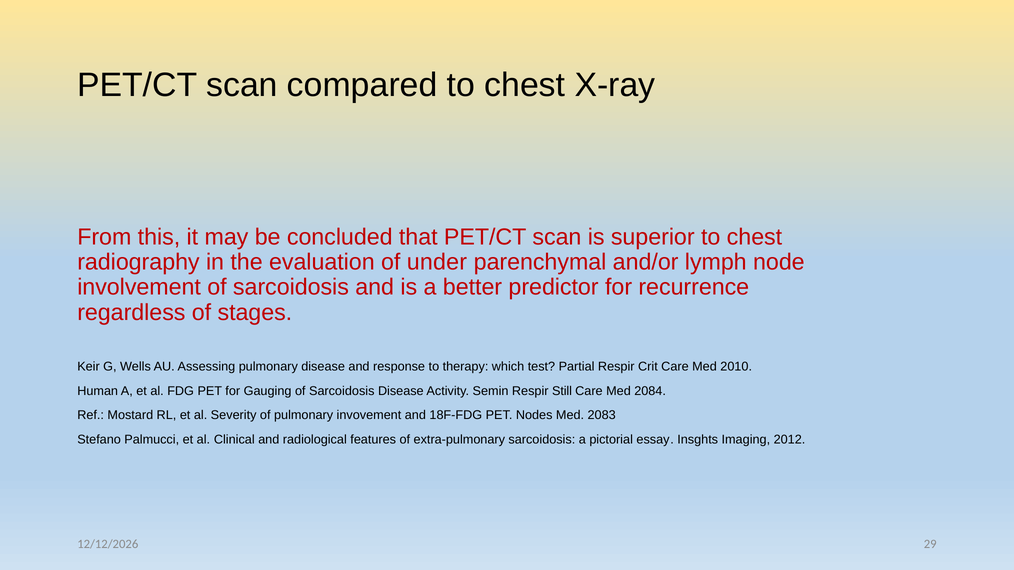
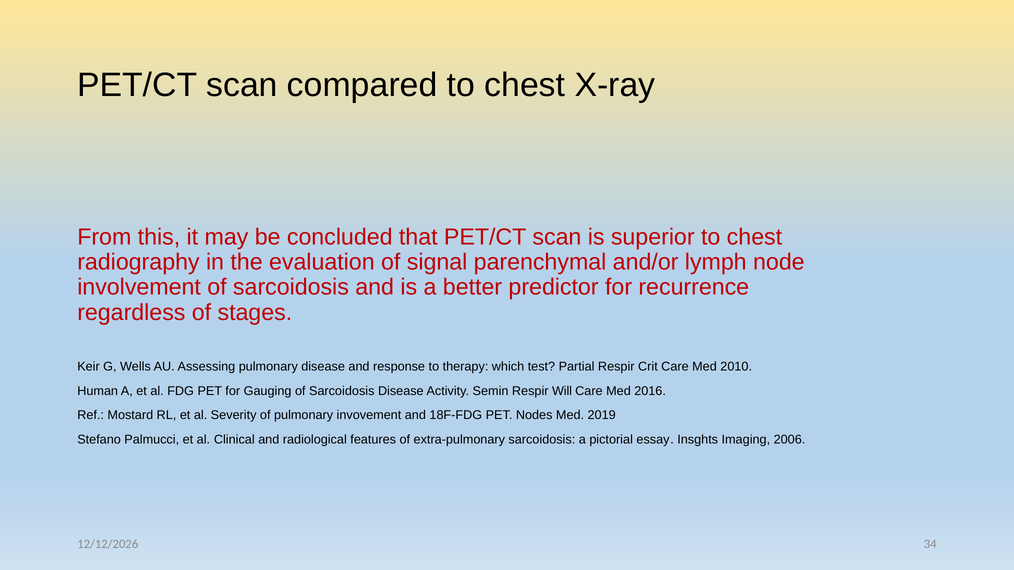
under: under -> signal (437, 262)
Still: Still -> Will (562, 391)
2084: 2084 -> 2016 (650, 391)
2083: 2083 -> 2019 (602, 415)
2012: 2012 -> 2006 (789, 440)
29: 29 -> 34 (930, 545)
